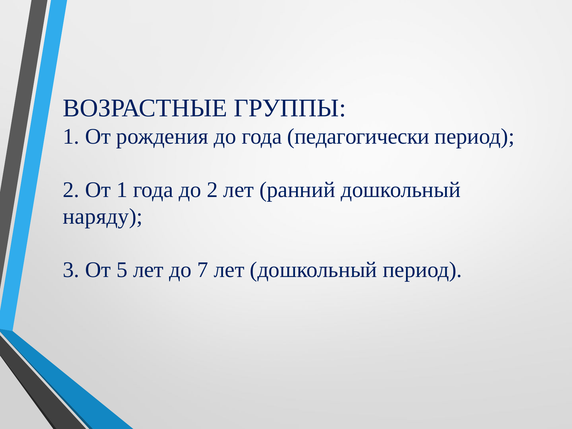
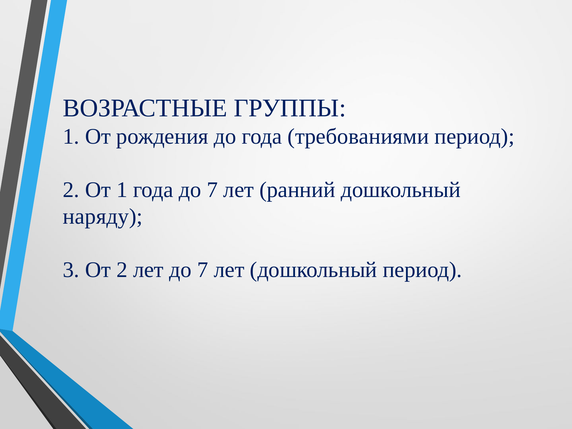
педагогически: педагогически -> требованиями (358, 137)
года до 2: 2 -> 7 (212, 190)
От 5: 5 -> 2 (122, 270)
